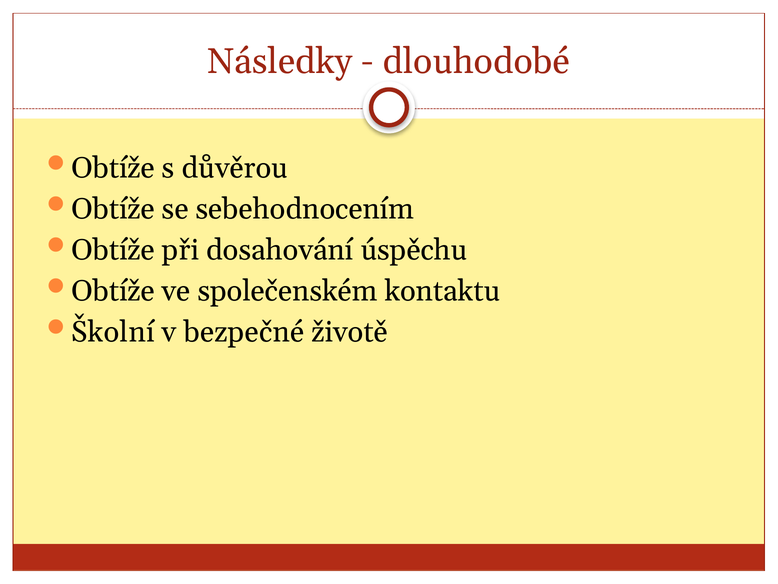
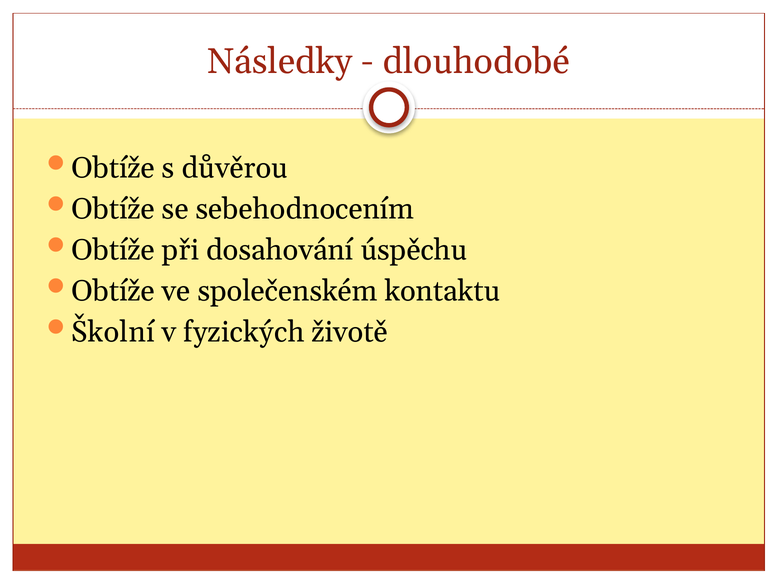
bezpečné: bezpečné -> fyzických (244, 332)
